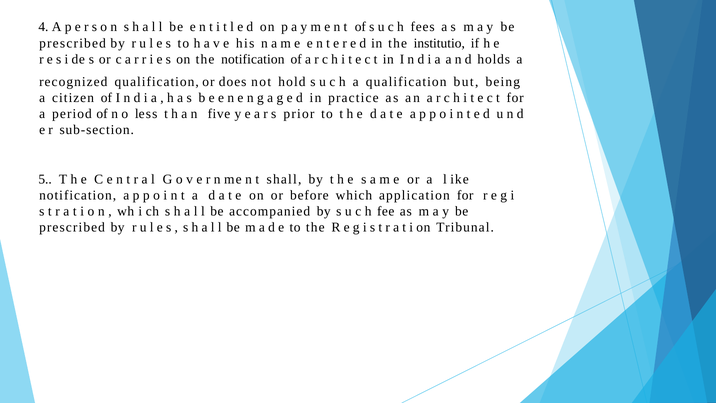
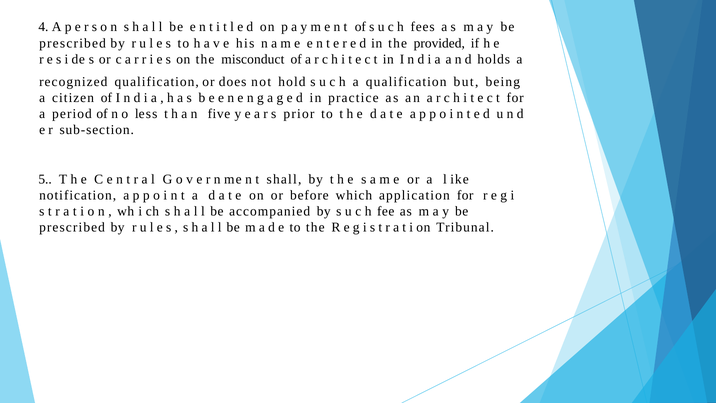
institutio: institutio -> provided (439, 43)
the notification: notification -> misconduct (253, 59)
